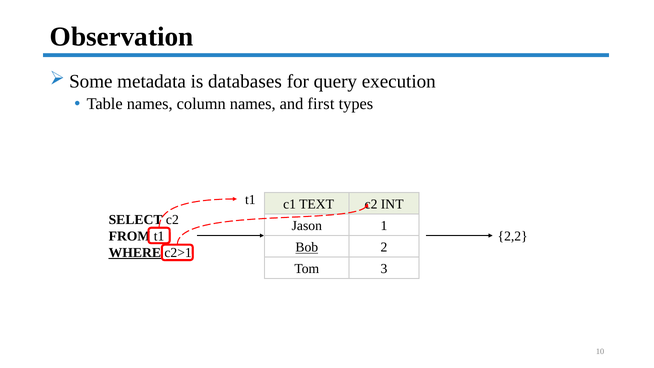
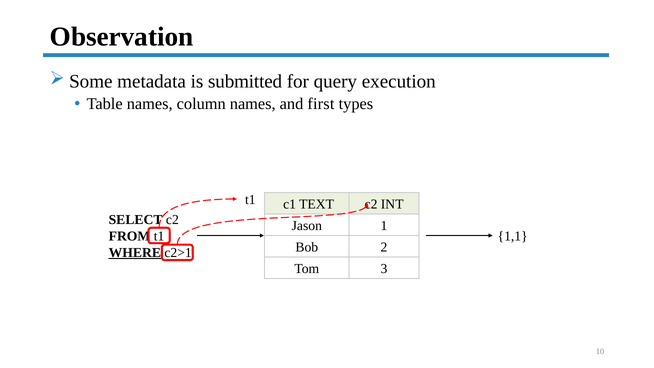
databases: databases -> submitted (245, 81)
2,2: 2,2 -> 1,1 (513, 236)
Bob underline: present -> none (307, 247)
